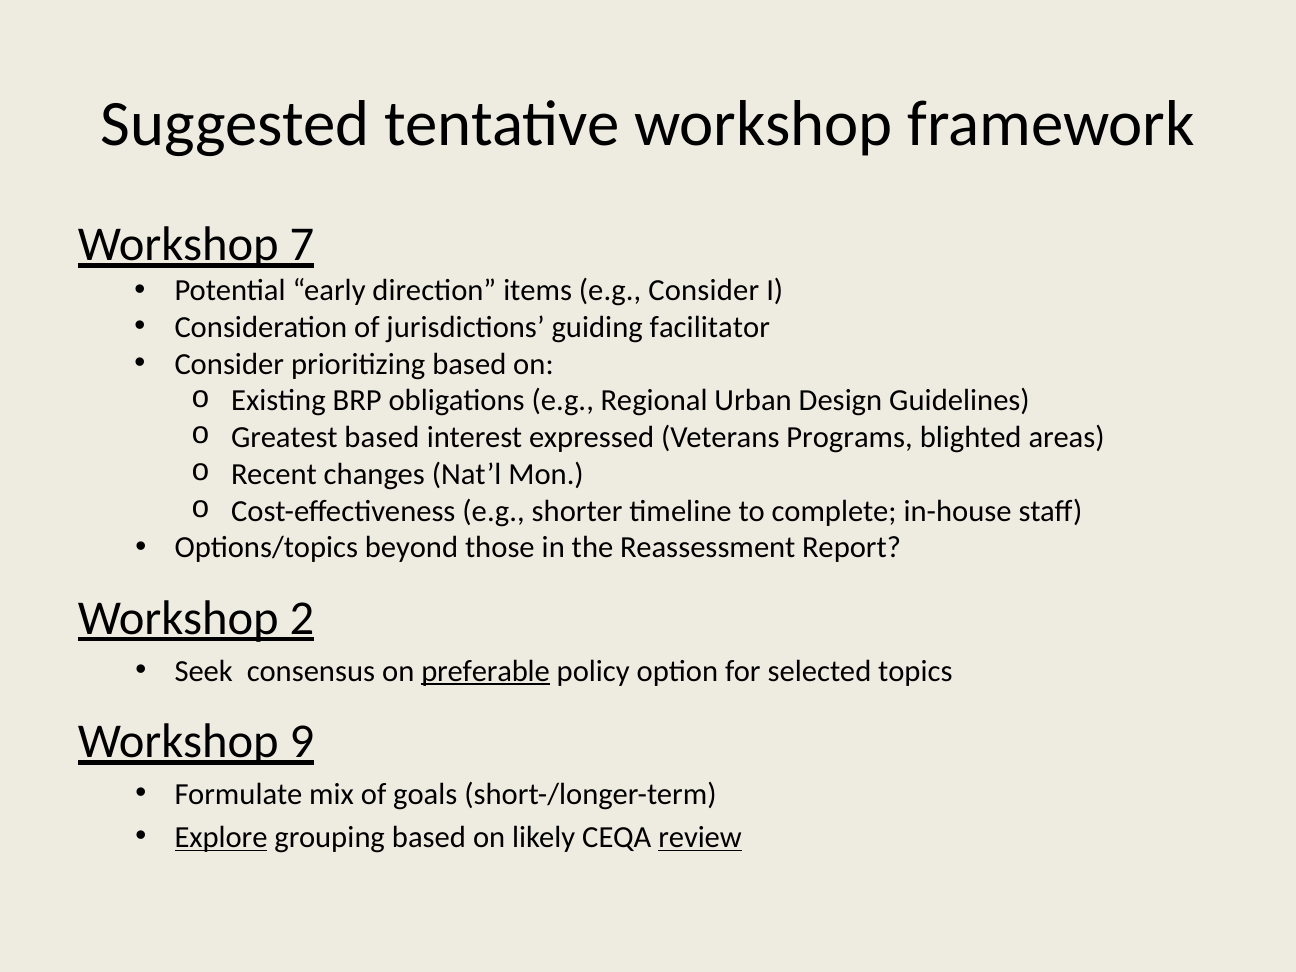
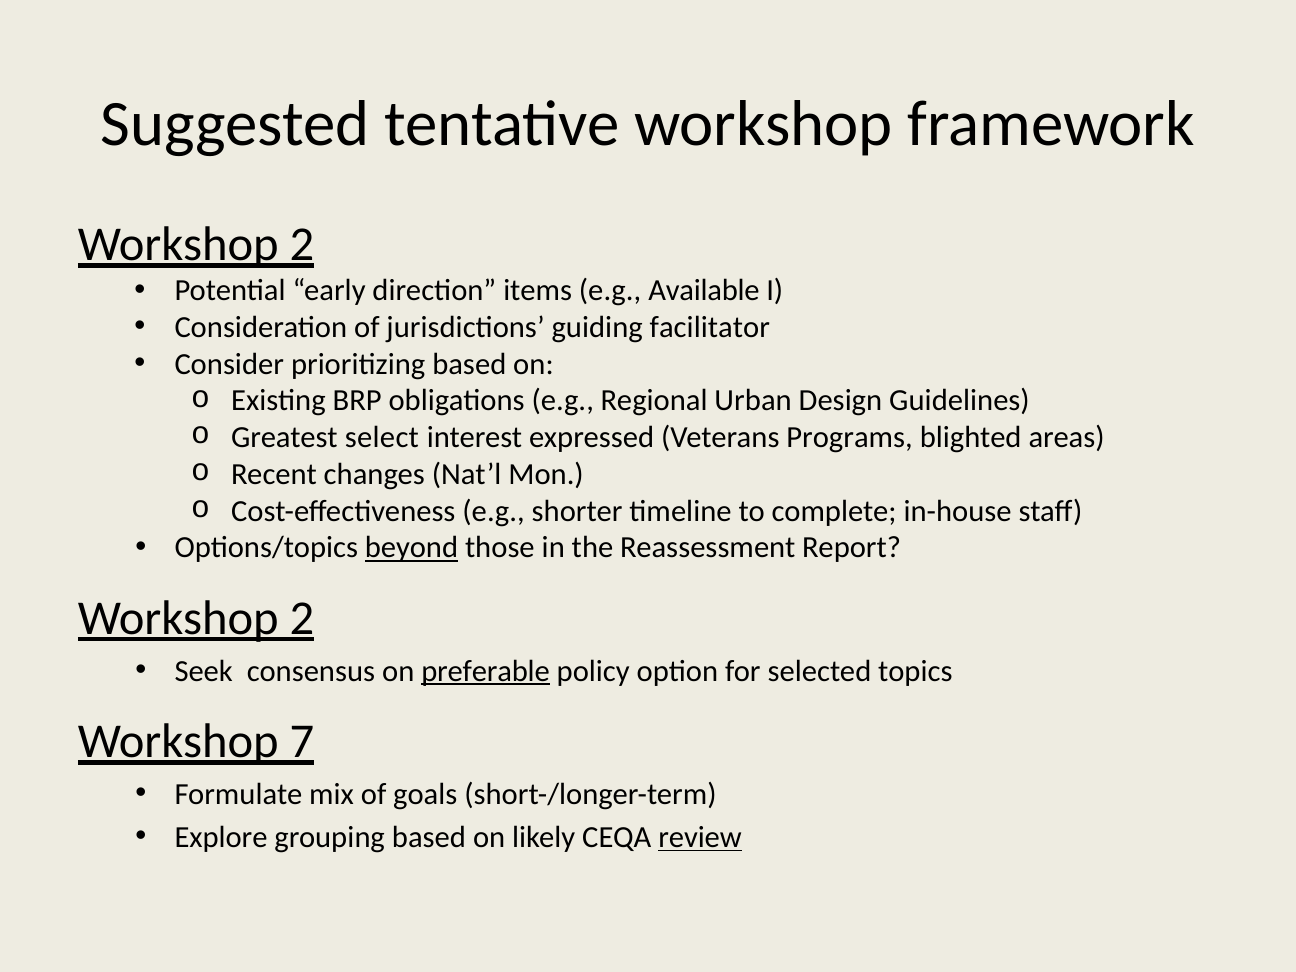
7: 7 -> 2 (302, 244)
e.g Consider: Consider -> Available (704, 291)
Greatest based: based -> select (382, 438)
beyond underline: none -> present (412, 548)
9: 9 -> 7 (302, 741)
Explore underline: present -> none (221, 837)
